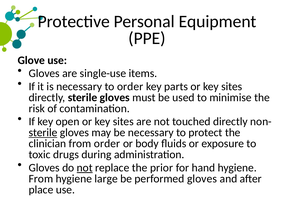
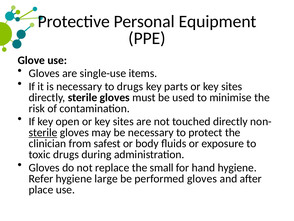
to order: order -> drugs (130, 86)
from order: order -> safest (107, 143)
not underline: present -> none (85, 167)
prior: prior -> small (162, 167)
From: From -> Refer (41, 178)
